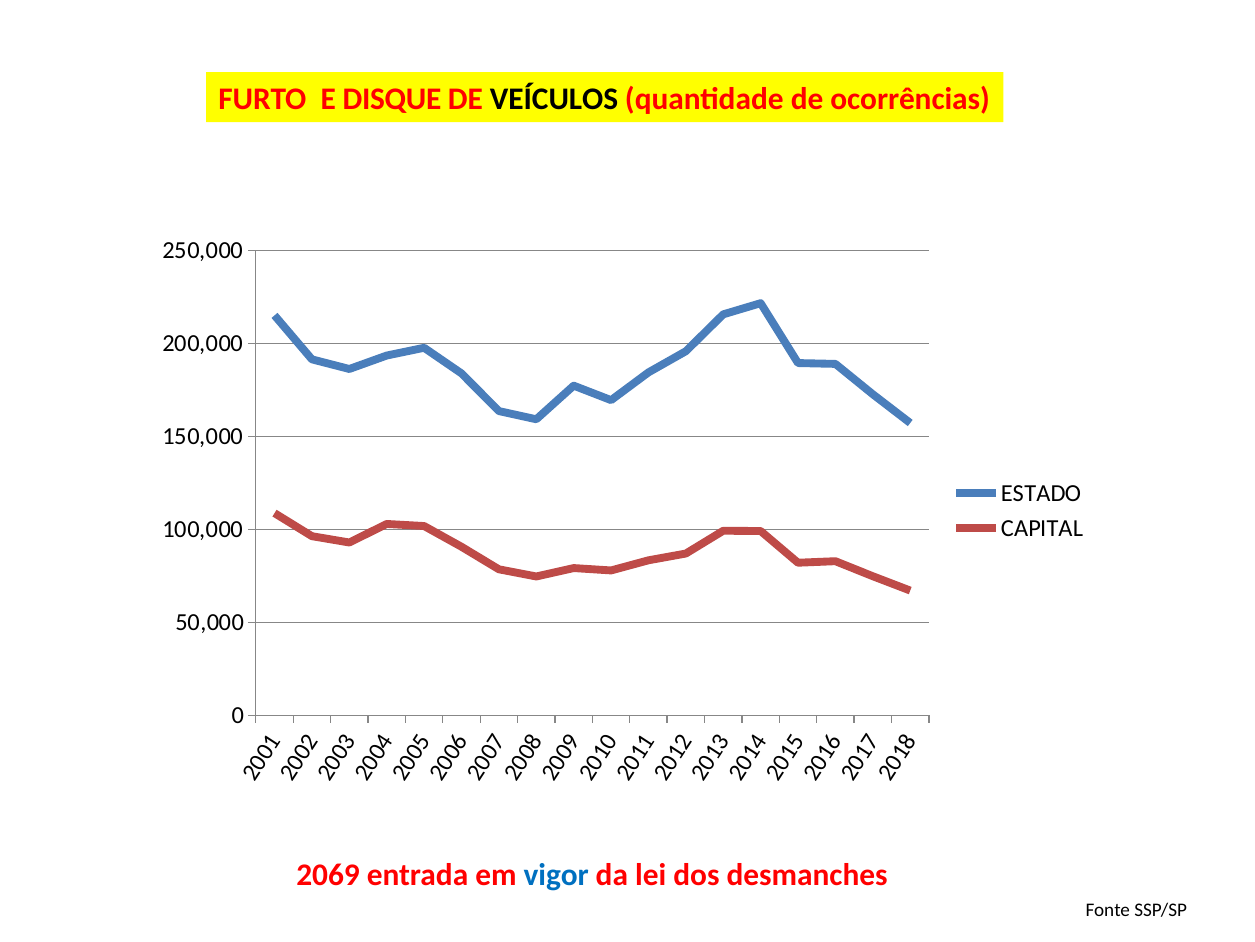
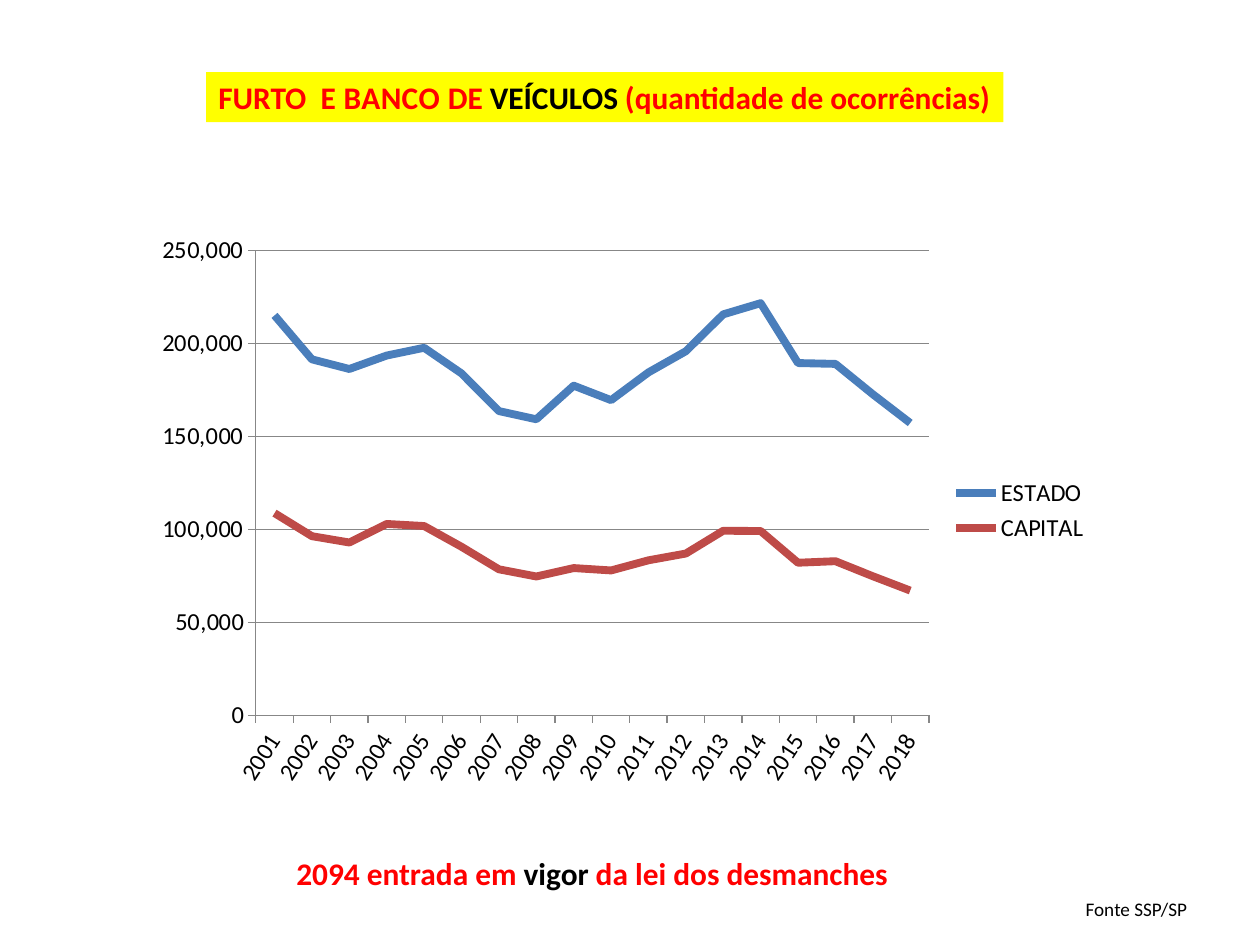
DISQUE: DISQUE -> BANCO (392, 99)
2069: 2069 -> 2094 (328, 874)
vigor colour: blue -> black (556, 874)
